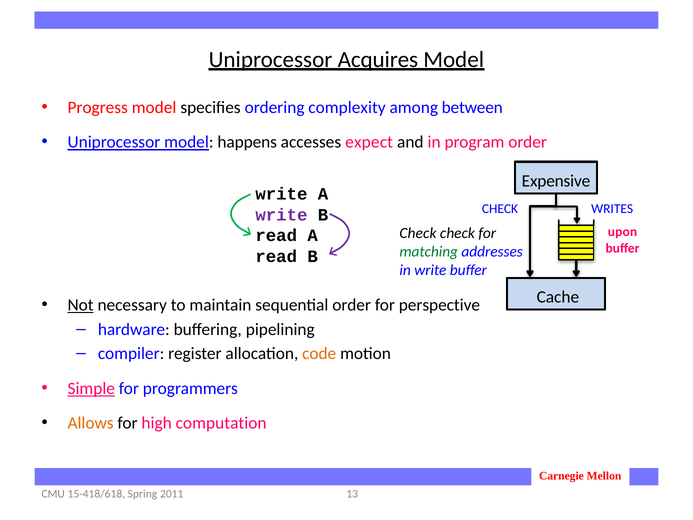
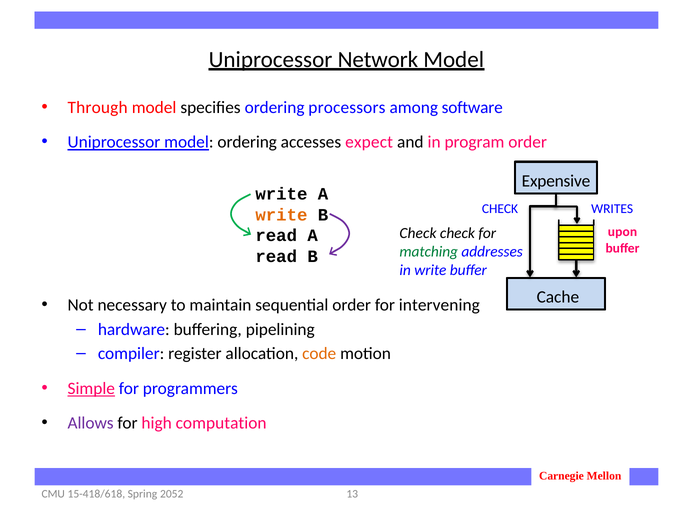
Acquires: Acquires -> Network (378, 59)
Progress: Progress -> Through (98, 107)
complexity: complexity -> processors (347, 107)
between: between -> software (472, 107)
model happens: happens -> ordering (247, 142)
write colour: purple -> orange (281, 215)
Not underline: present -> none (81, 305)
perspective: perspective -> intervening (439, 305)
Allows colour: orange -> purple (91, 423)
2011: 2011 -> 2052 (172, 494)
